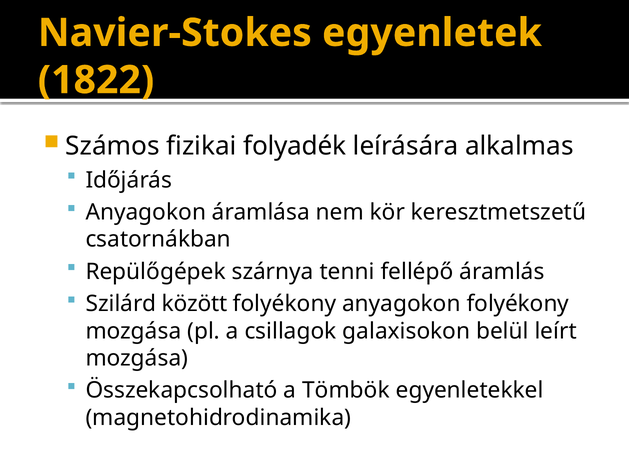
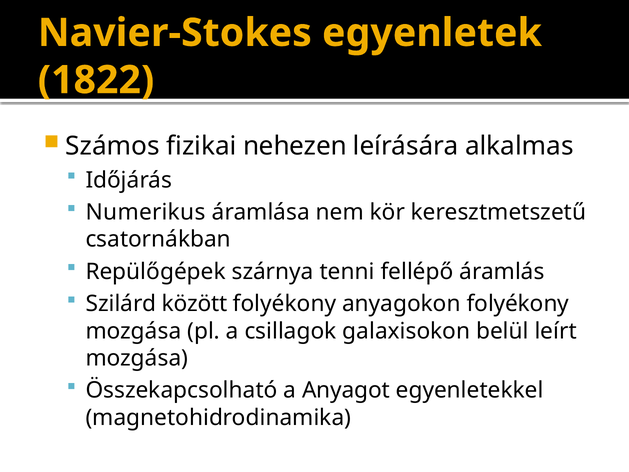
folyadék: folyadék -> nehezen (295, 146)
Anyagokon: Anyagokon -> Numerikus (146, 212)
Tömbök: Tömbök -> Anyagot (346, 390)
